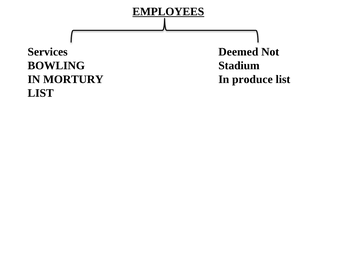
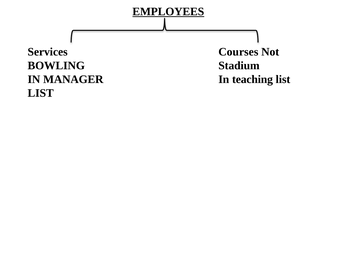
Deemed: Deemed -> Courses (238, 52)
produce: produce -> teaching (252, 79)
MORTURY: MORTURY -> MANAGER (73, 79)
